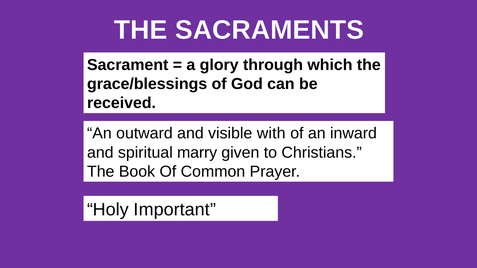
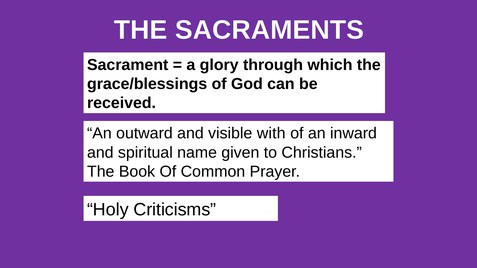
marry: marry -> name (197, 153)
Important: Important -> Criticisms (175, 210)
